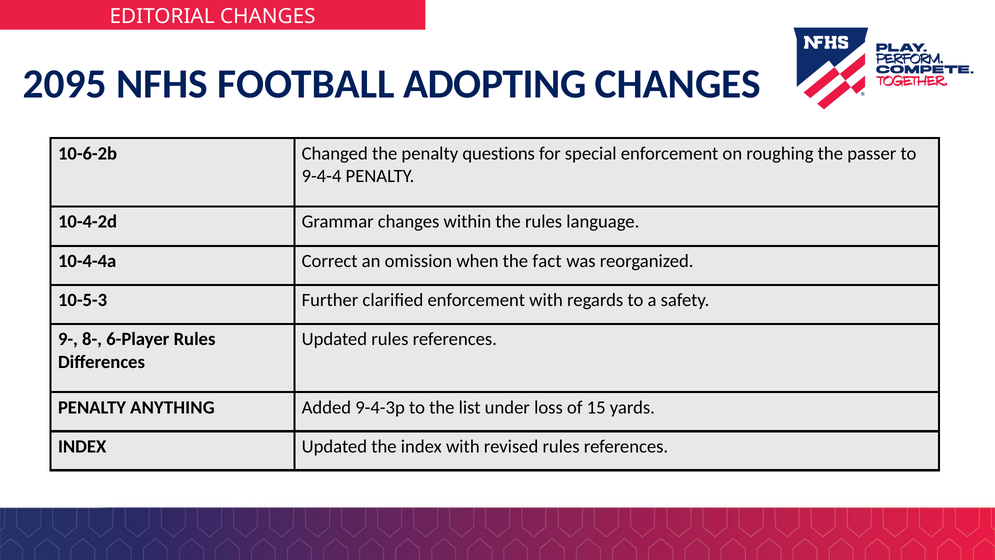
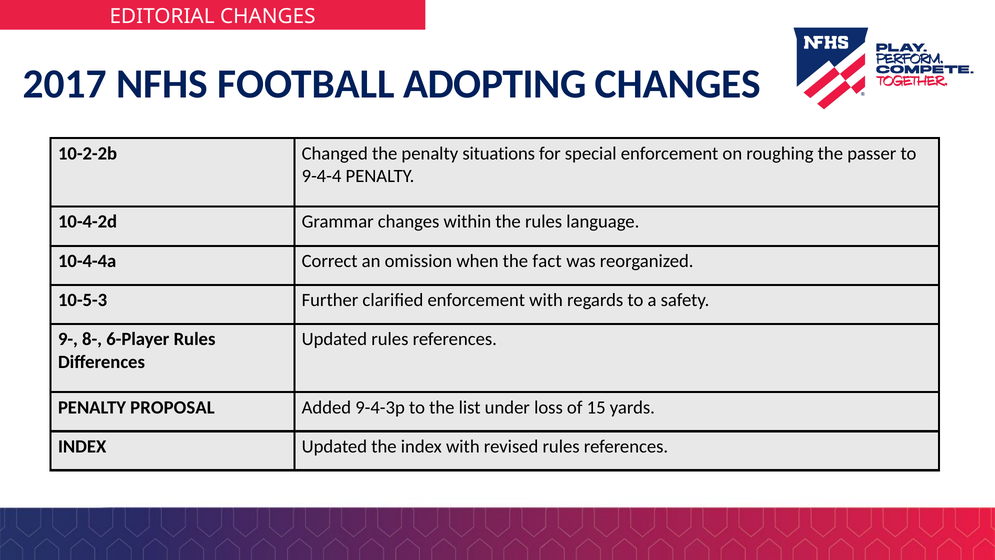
2095: 2095 -> 2017 (65, 84)
10-6-2b: 10-6-2b -> 10-2-2b (88, 153)
questions: questions -> situations (499, 153)
ANYTHING: ANYTHING -> PROPOSAL (172, 407)
